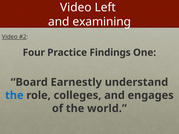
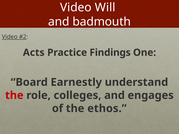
Left: Left -> Will (105, 7)
examining: examining -> badmouth (102, 22)
Four: Four -> Acts (34, 53)
the colour: blue -> red (14, 95)
world: world -> ethos (107, 109)
